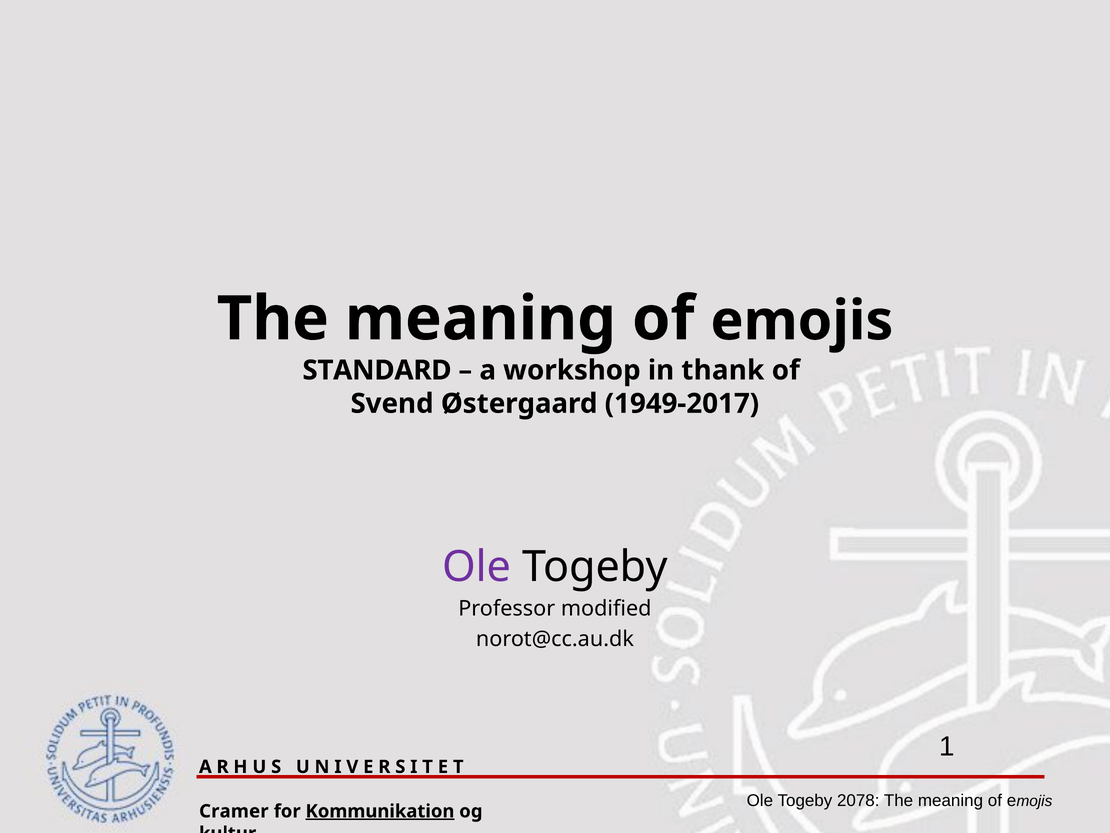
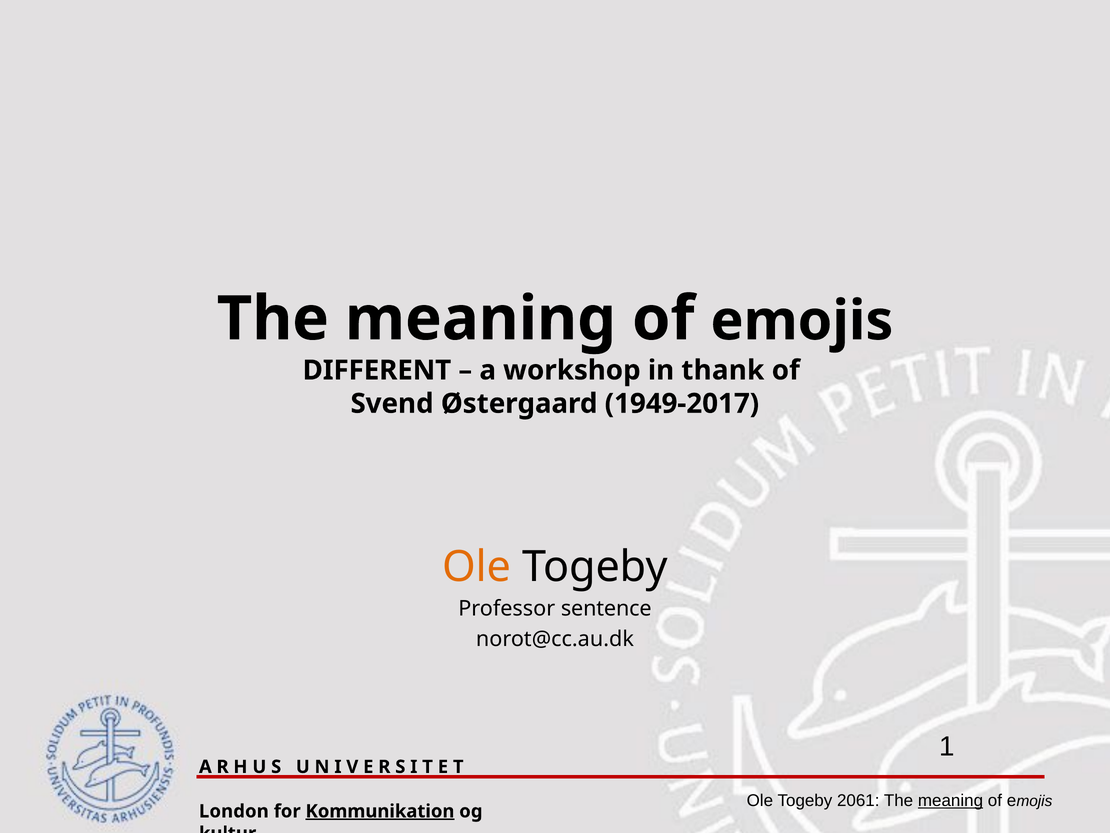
STANDARD: STANDARD -> DIFFERENT (377, 370)
Ole colour: purple -> orange (477, 567)
modified: modified -> sentence (606, 608)
2078: 2078 -> 2061 (858, 800)
meaning underline: none -> present (951, 800)
Cramer: Cramer -> London (234, 811)
